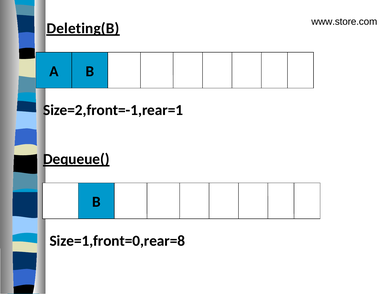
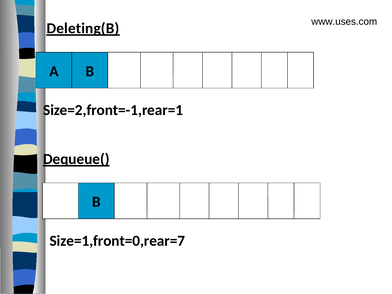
www.store.com: www.store.com -> www.uses.com (344, 22)
Size=1,front=0,rear=8: Size=1,front=0,rear=8 -> Size=1,front=0,rear=7 (117, 241)
